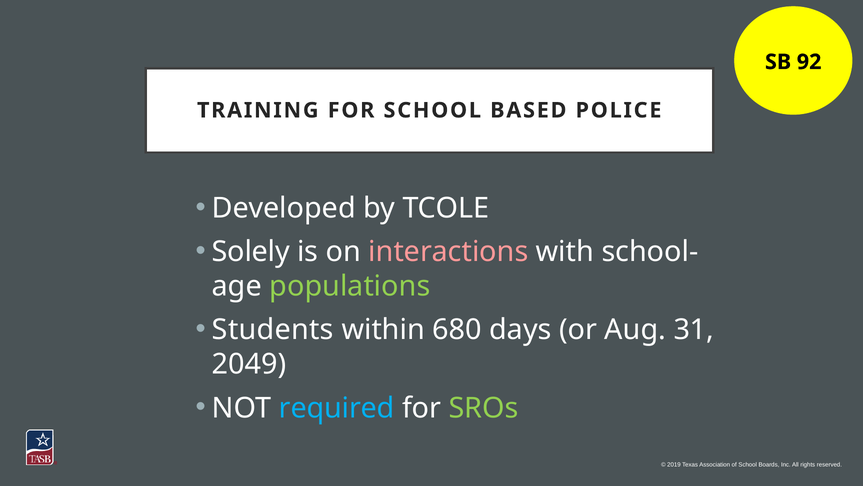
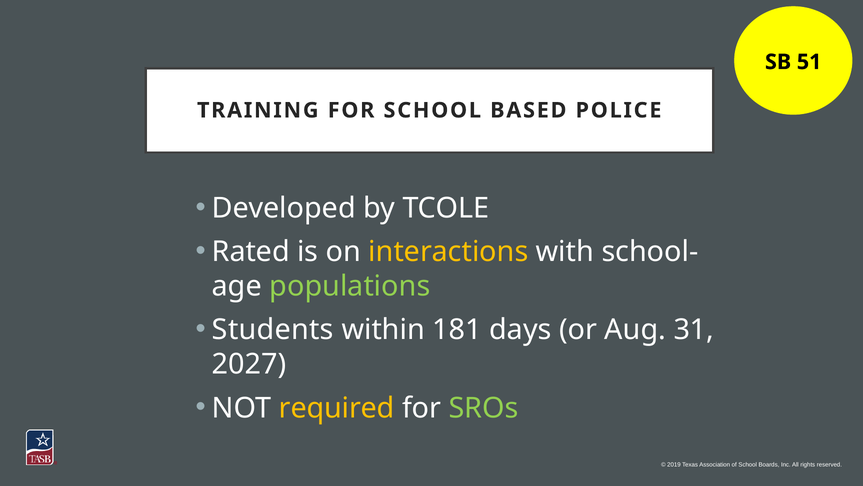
92: 92 -> 51 (809, 62)
Solely: Solely -> Rated (251, 251)
interactions colour: pink -> yellow (448, 251)
680: 680 -> 181 (457, 329)
2049: 2049 -> 2027 (249, 364)
required colour: light blue -> yellow (337, 408)
